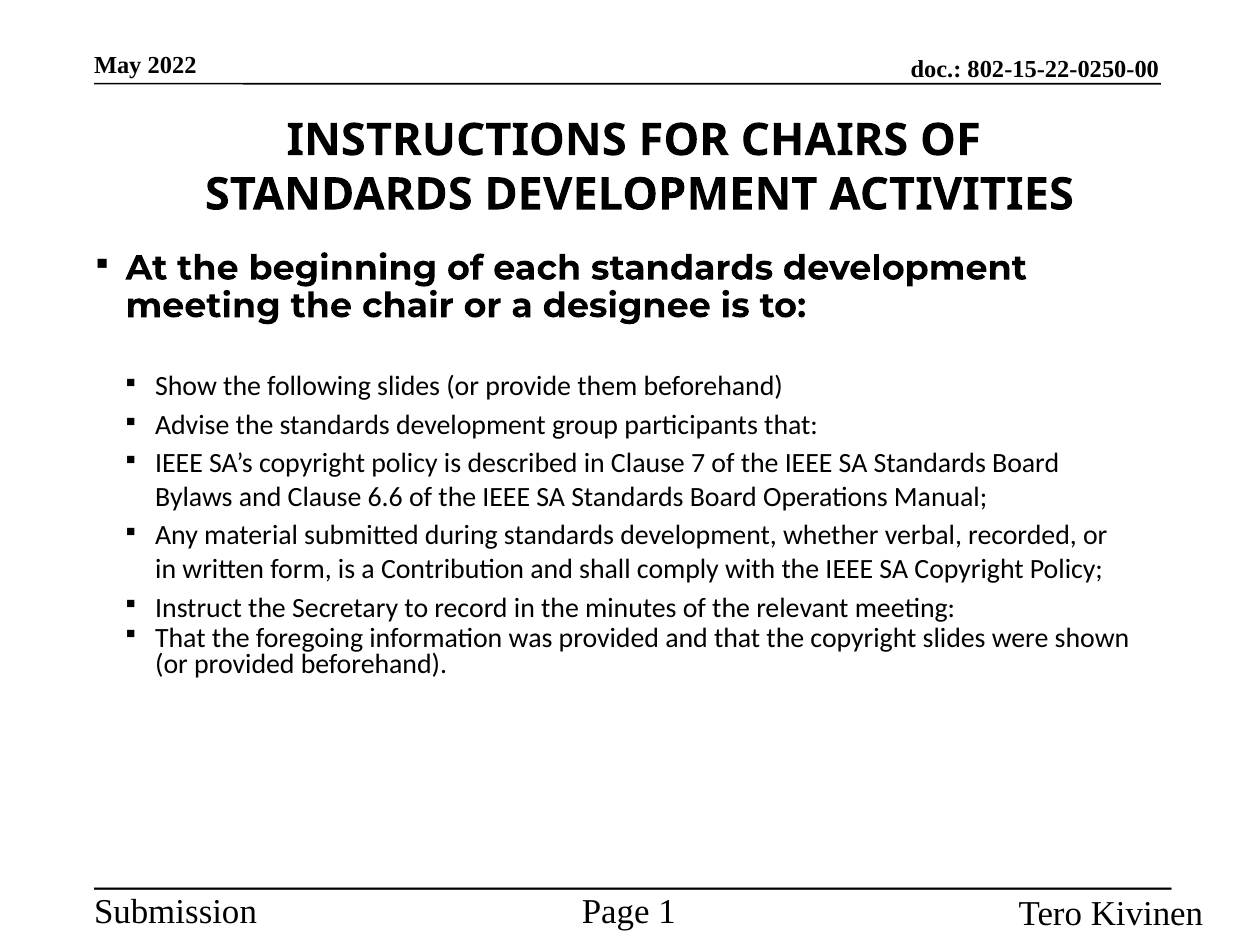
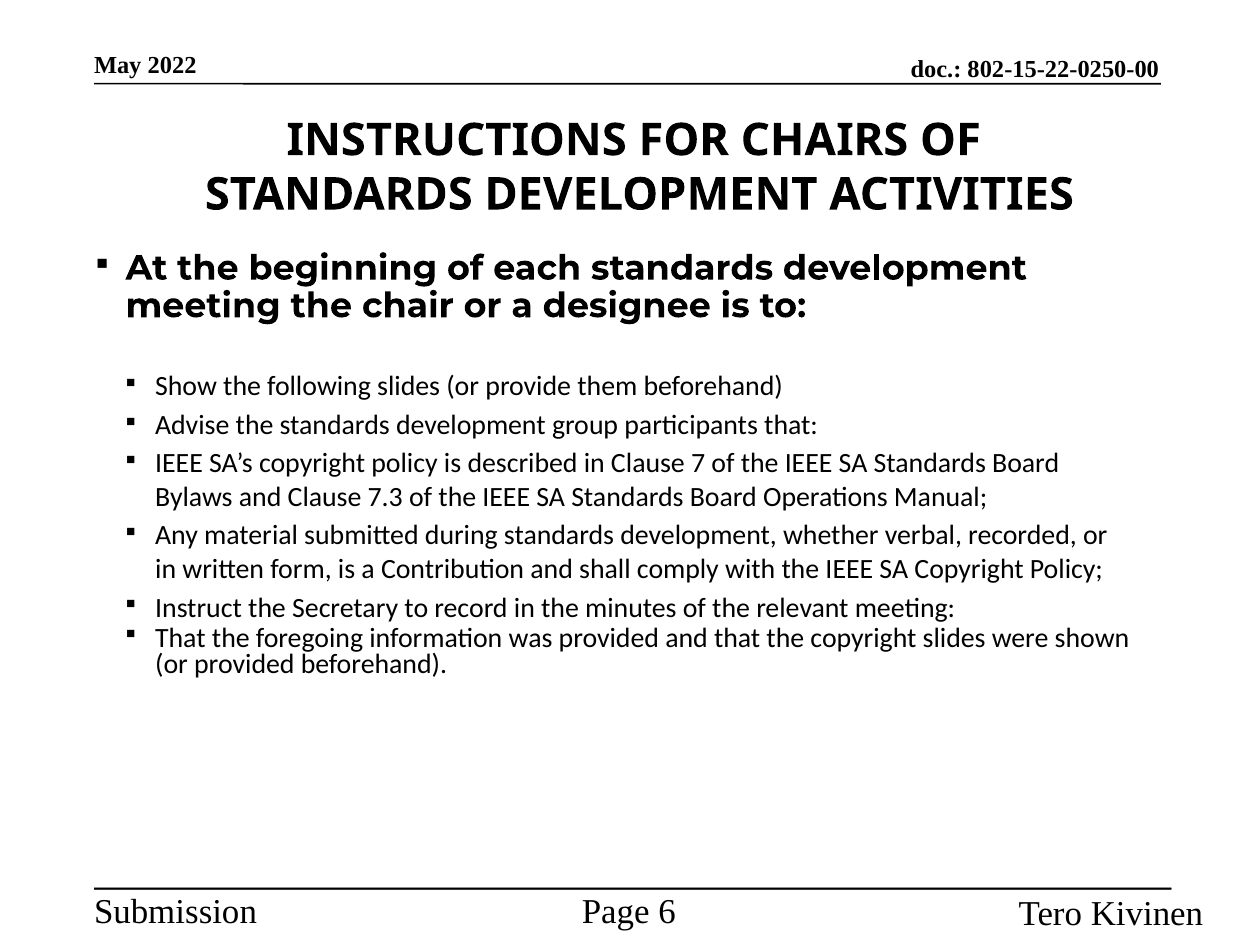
6.6: 6.6 -> 7.3 (385, 497)
1: 1 -> 6 (667, 912)
